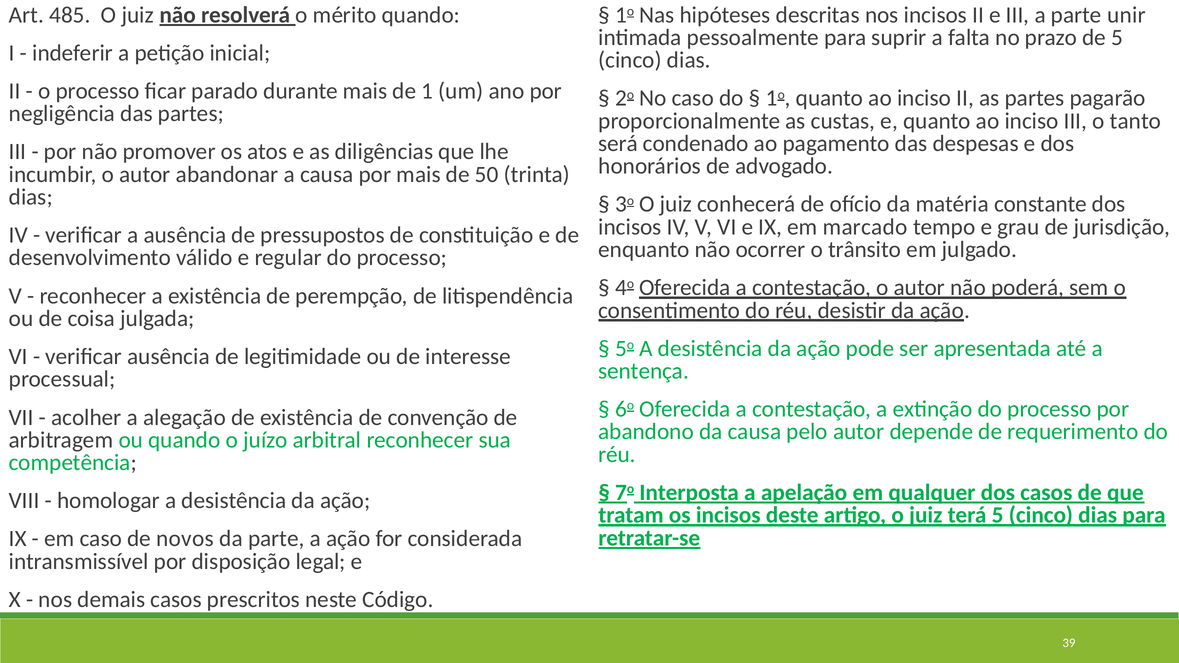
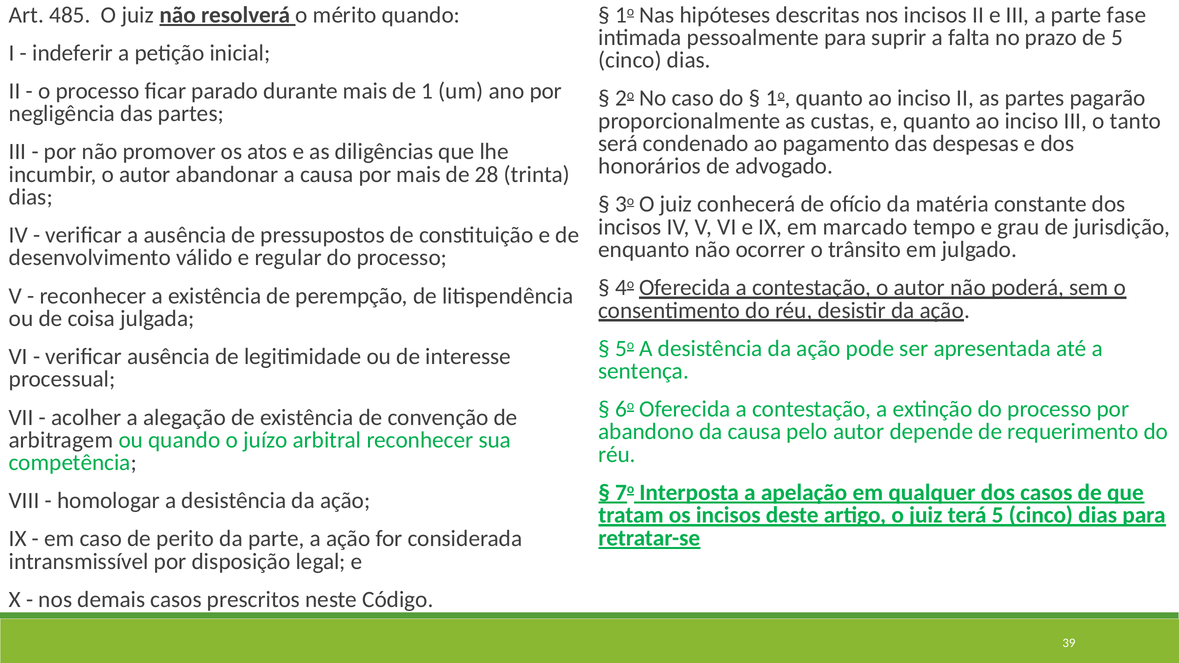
unir: unir -> fase (1126, 15)
50: 50 -> 28 (487, 174)
novos: novos -> perito (185, 539)
